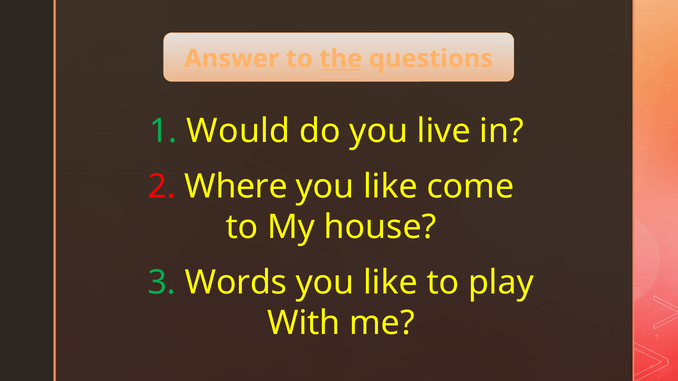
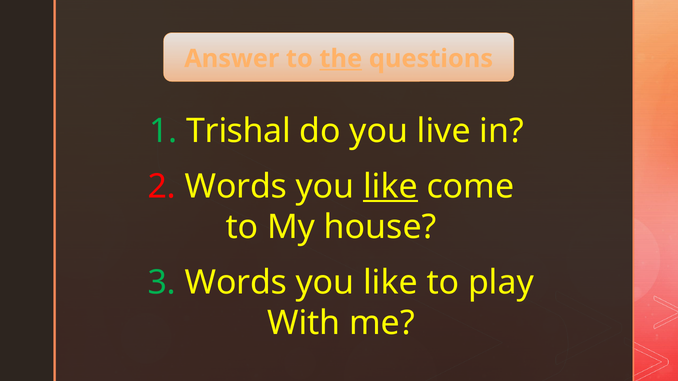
Would: Would -> Trishal (239, 131)
2 Where: Where -> Words (236, 187)
like underline: none -> present (390, 187)
